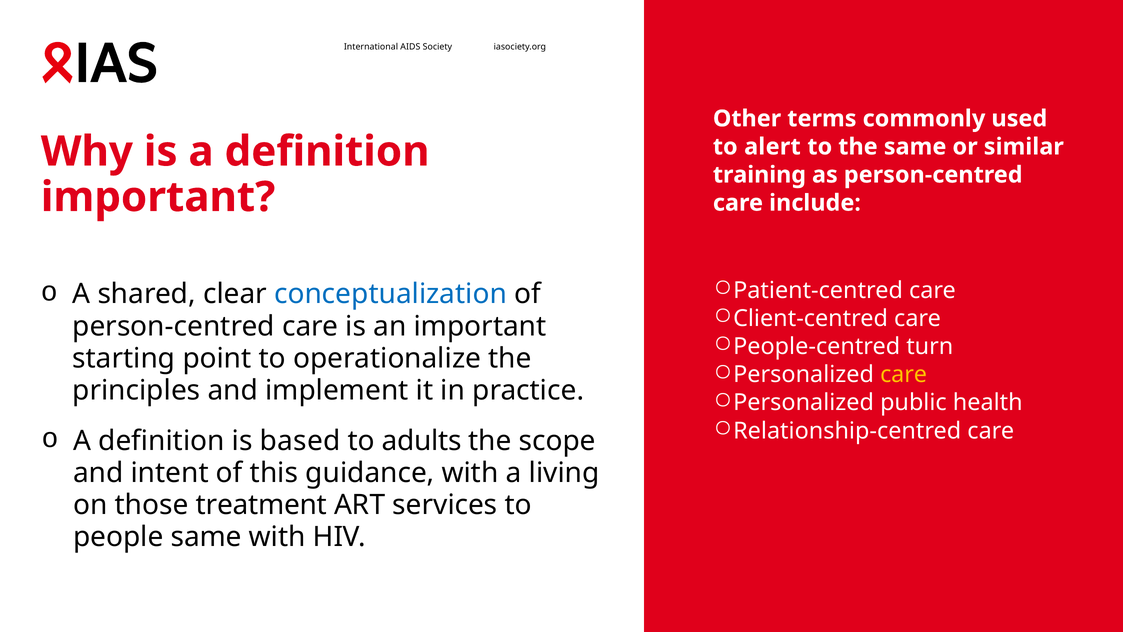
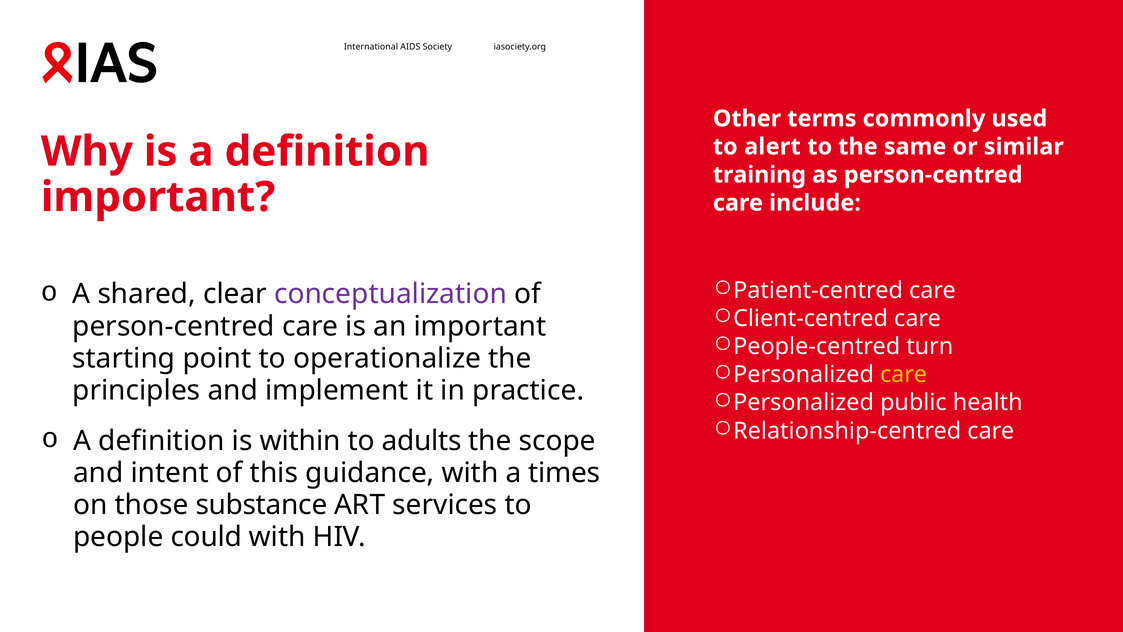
conceptualization colour: blue -> purple (391, 294)
based: based -> within (300, 441)
living: living -> times (564, 473)
treatment: treatment -> substance (261, 505)
people same: same -> could (206, 537)
